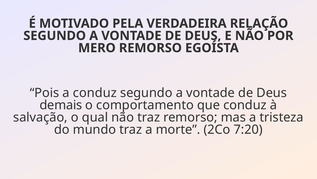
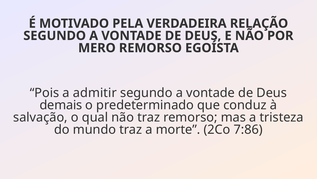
a conduz: conduz -> admitir (95, 93)
comportamento: comportamento -> predeterminado (145, 105)
7:20: 7:20 -> 7:86 (248, 129)
